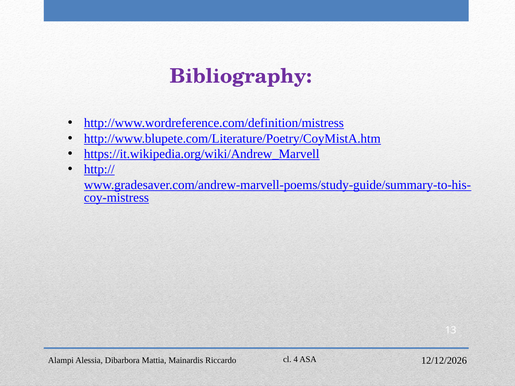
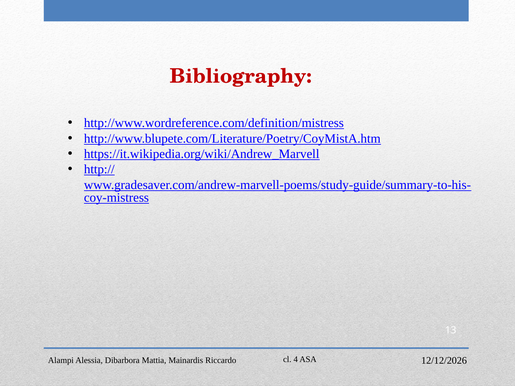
Bibliography colour: purple -> red (241, 76)
